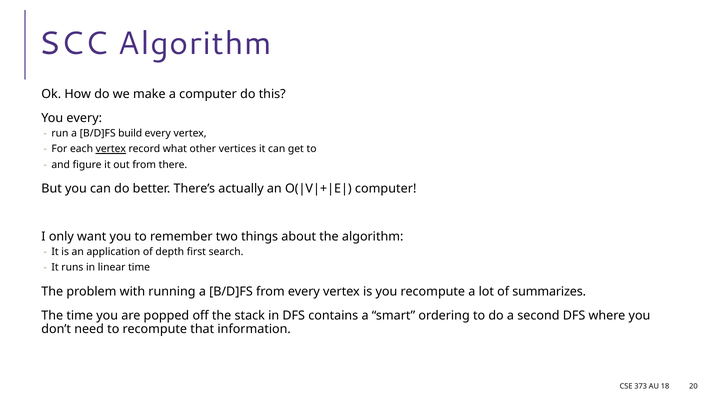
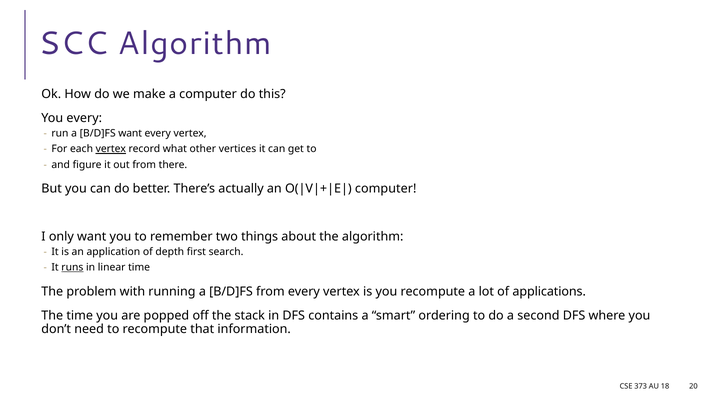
B/D]FS build: build -> want (130, 134)
runs underline: none -> present (72, 268)
summarizes: summarizes -> applications (549, 292)
